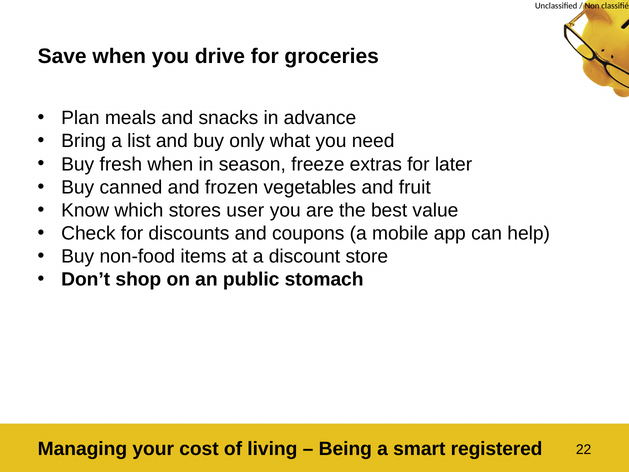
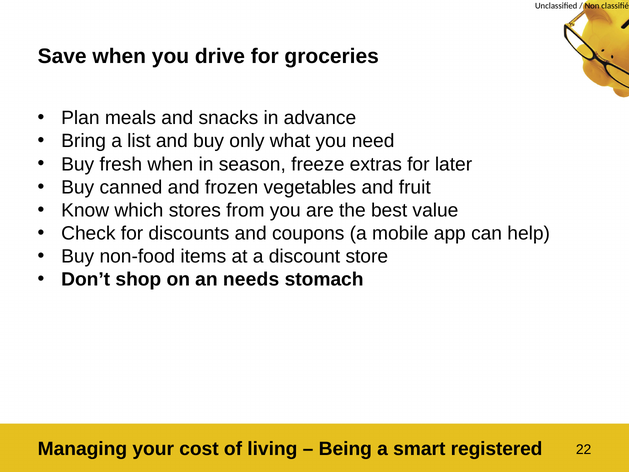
user: user -> from (245, 210)
public: public -> needs (251, 279)
